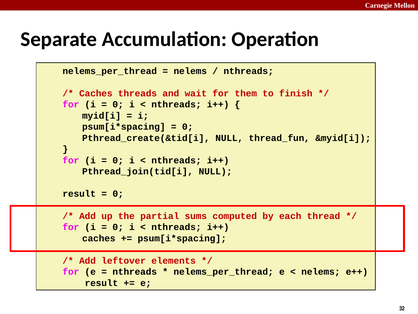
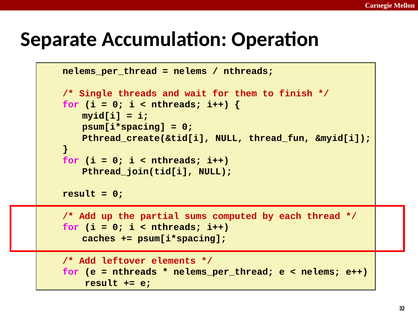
Caches: Caches -> Single (96, 93)
